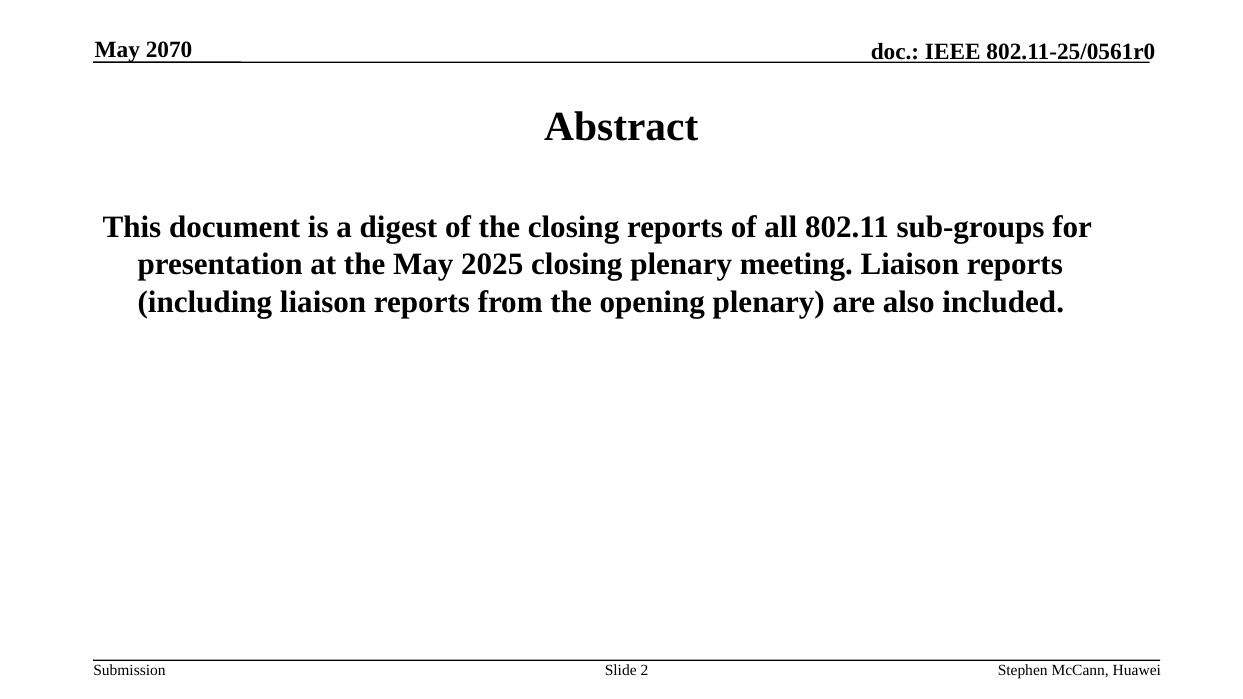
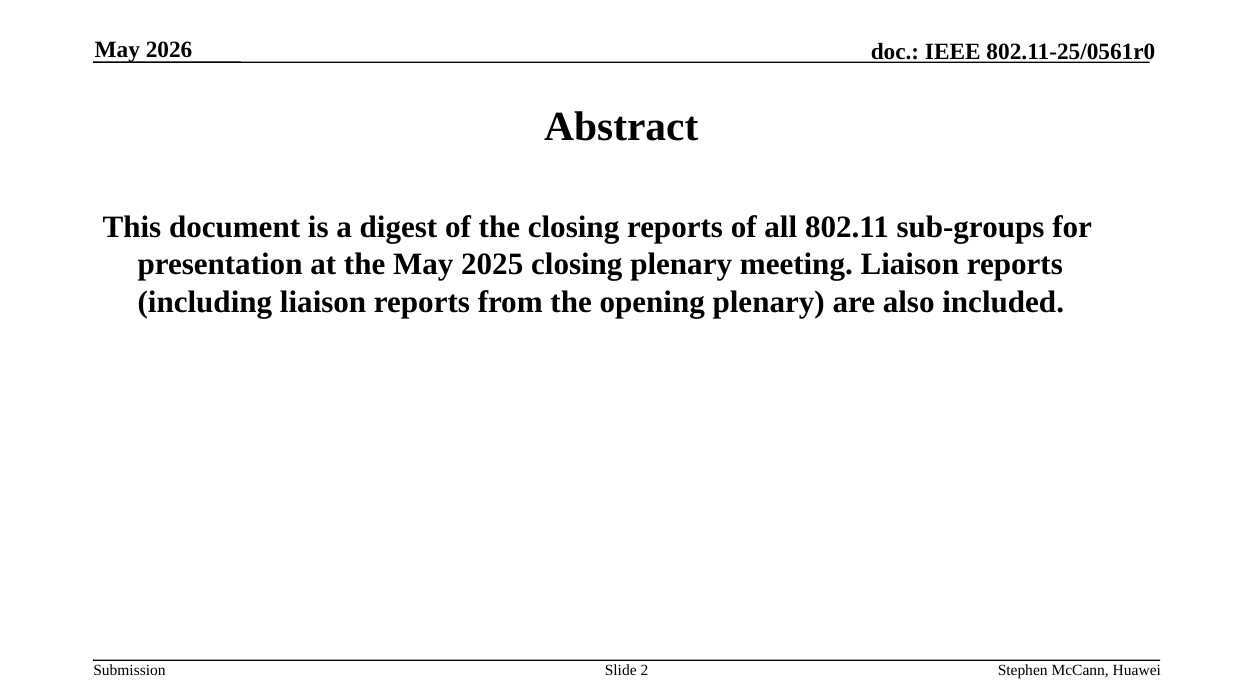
2070: 2070 -> 2026 (169, 49)
